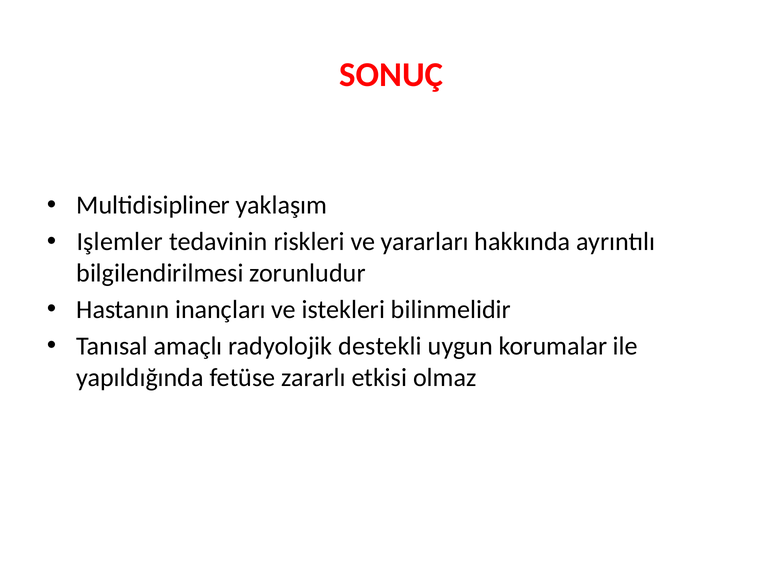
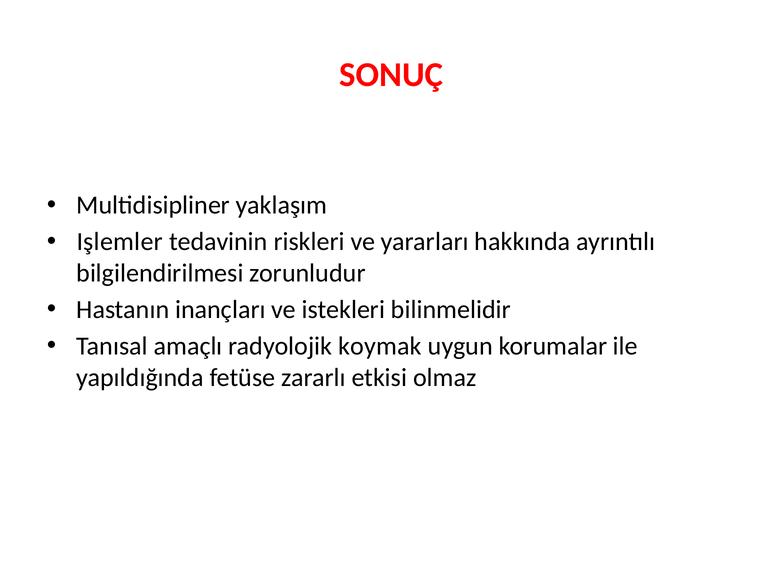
destekli: destekli -> koymak (380, 346)
